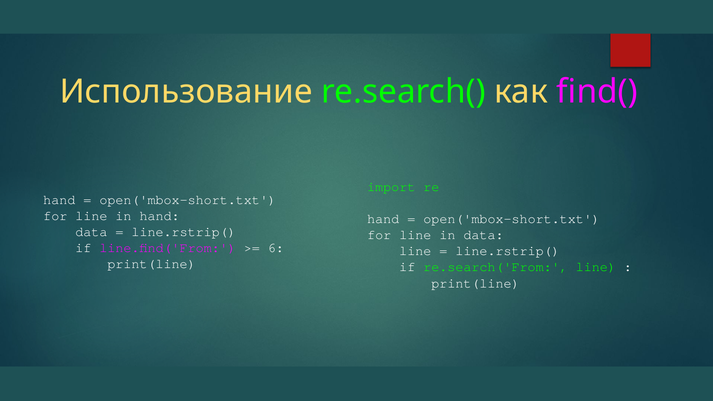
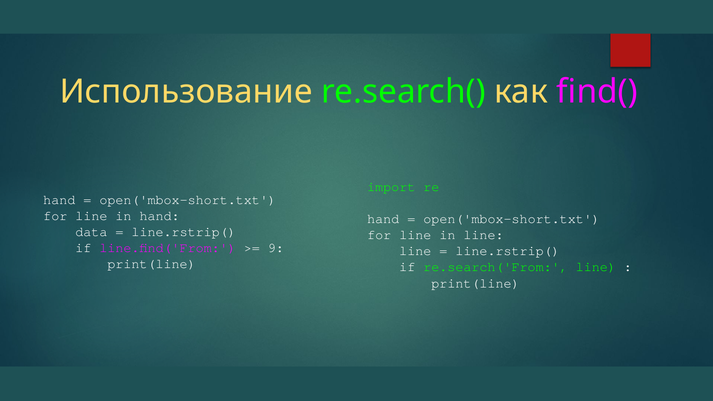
in data: data -> line (484, 235)
6: 6 -> 9 (276, 248)
